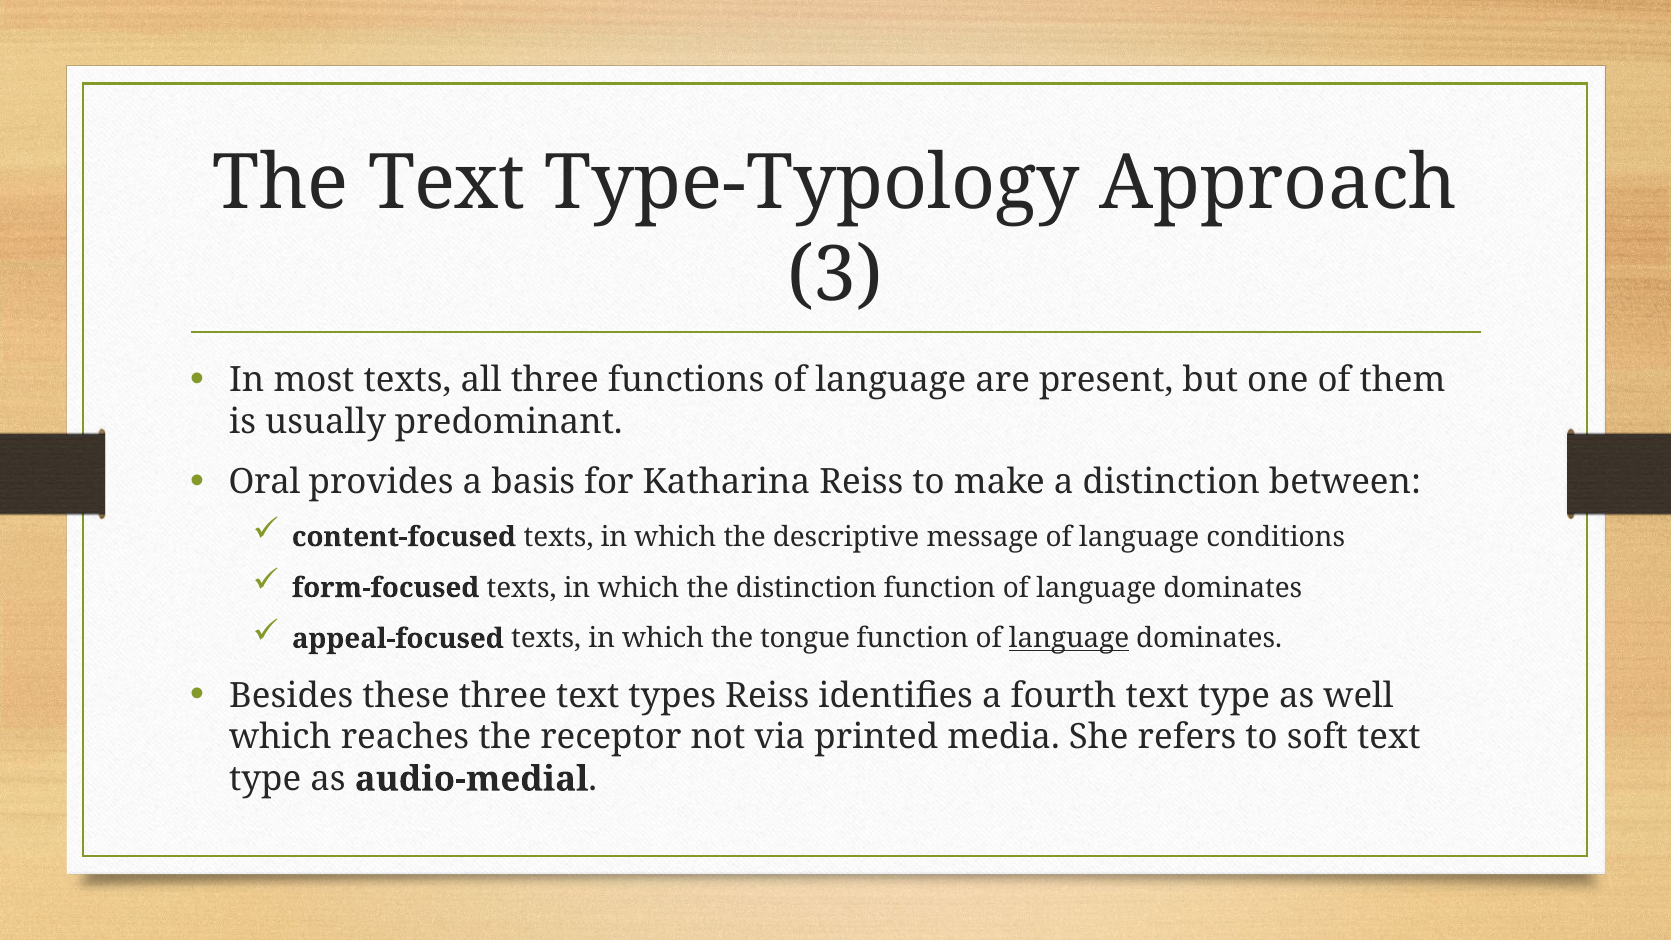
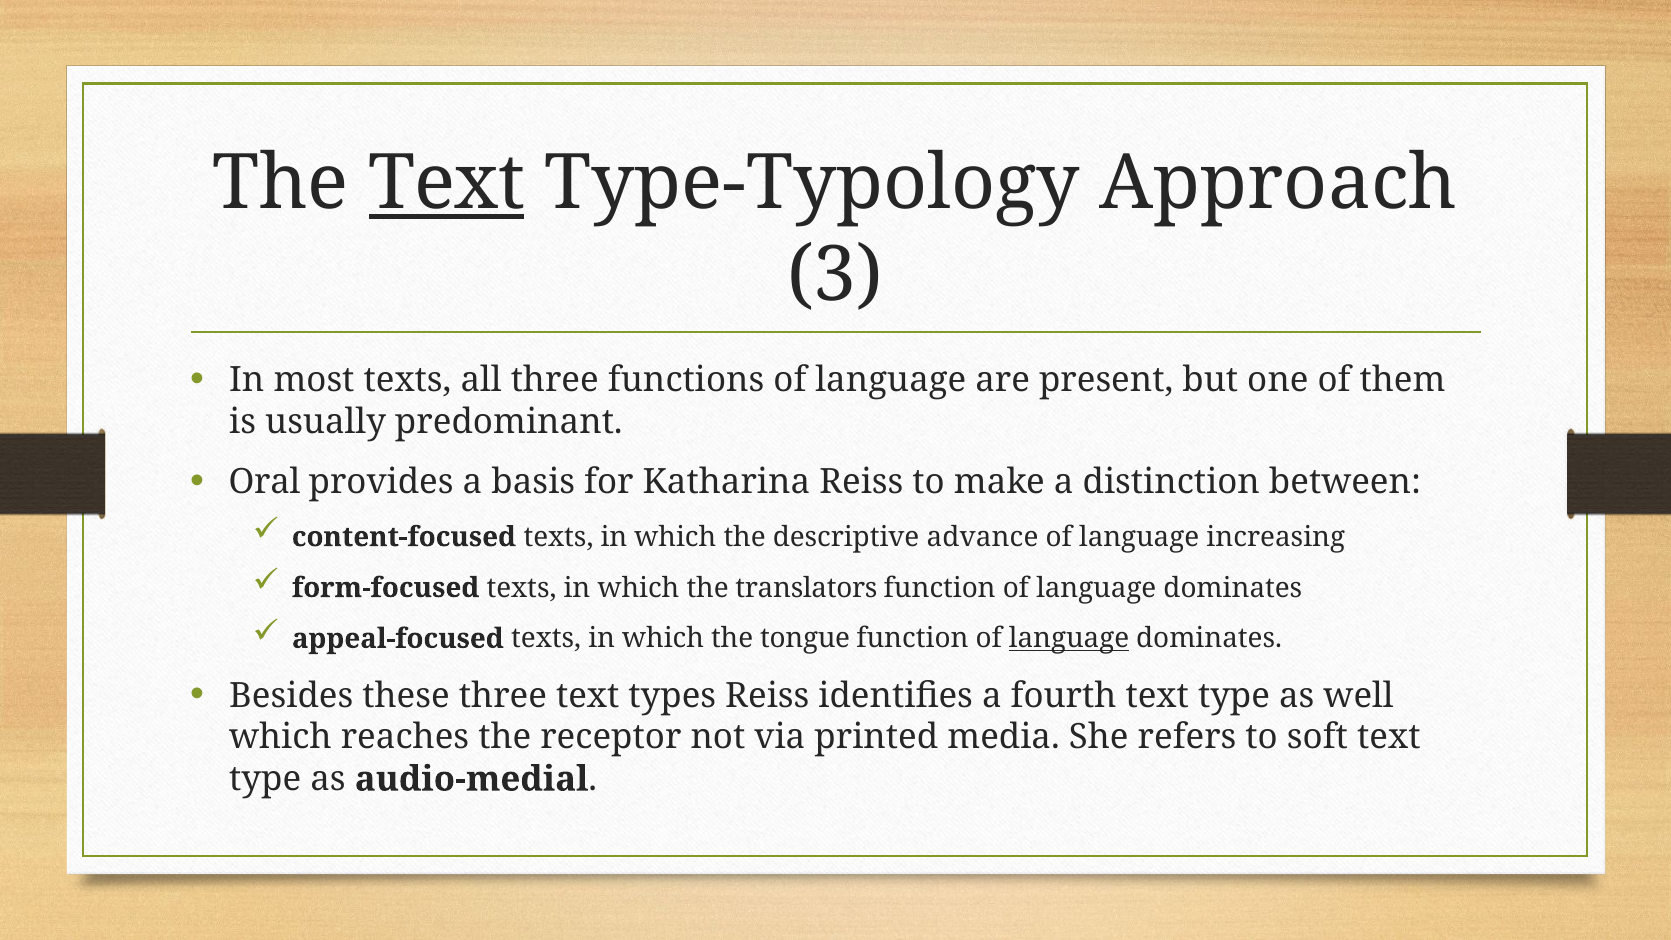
Text underline: none -> present (447, 183)
message: message -> advance (983, 537)
conditions: conditions -> increasing (1276, 537)
the distinction: distinction -> translators (806, 588)
